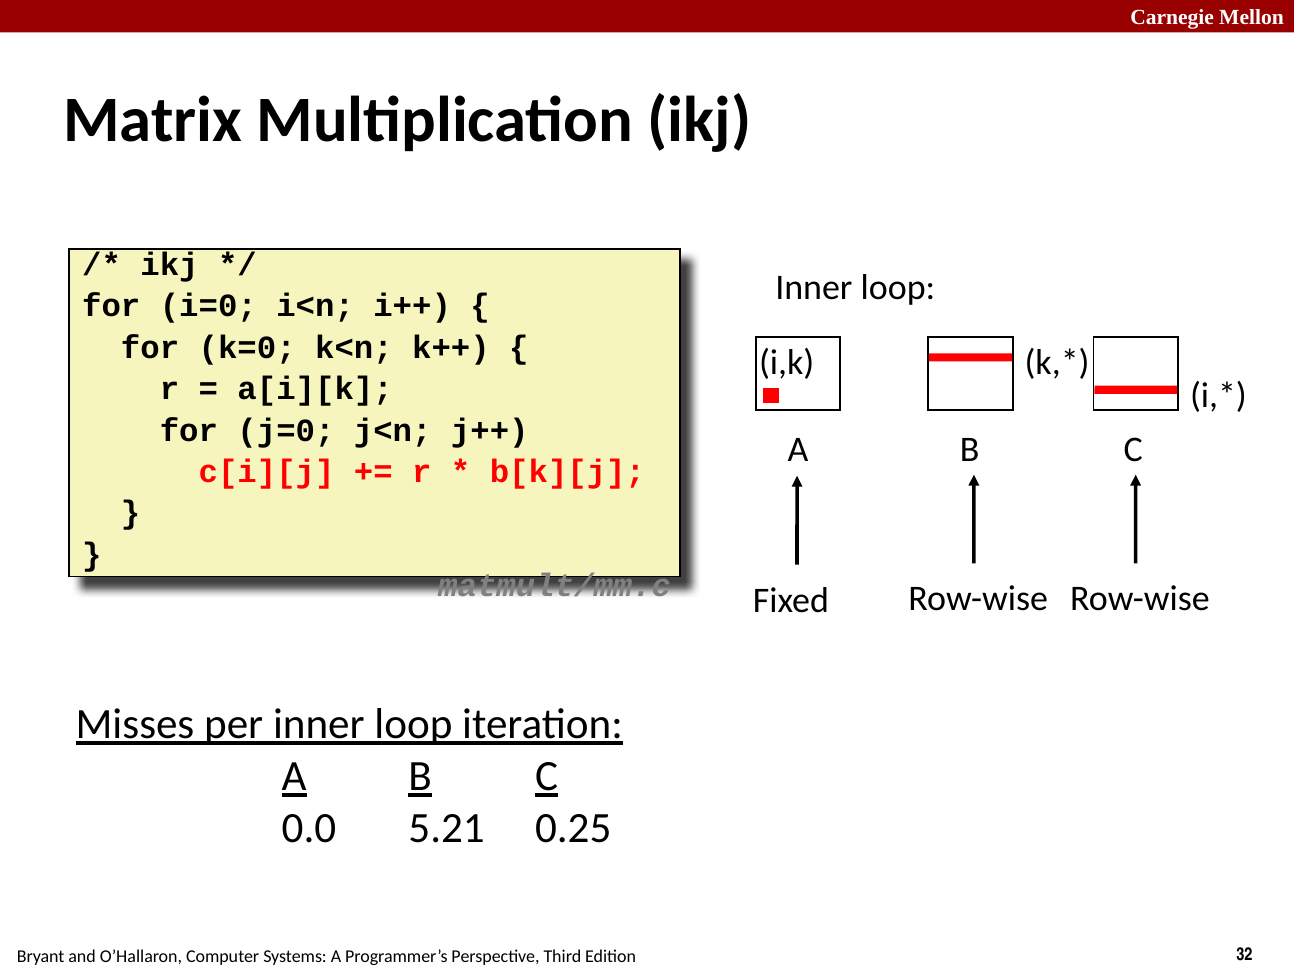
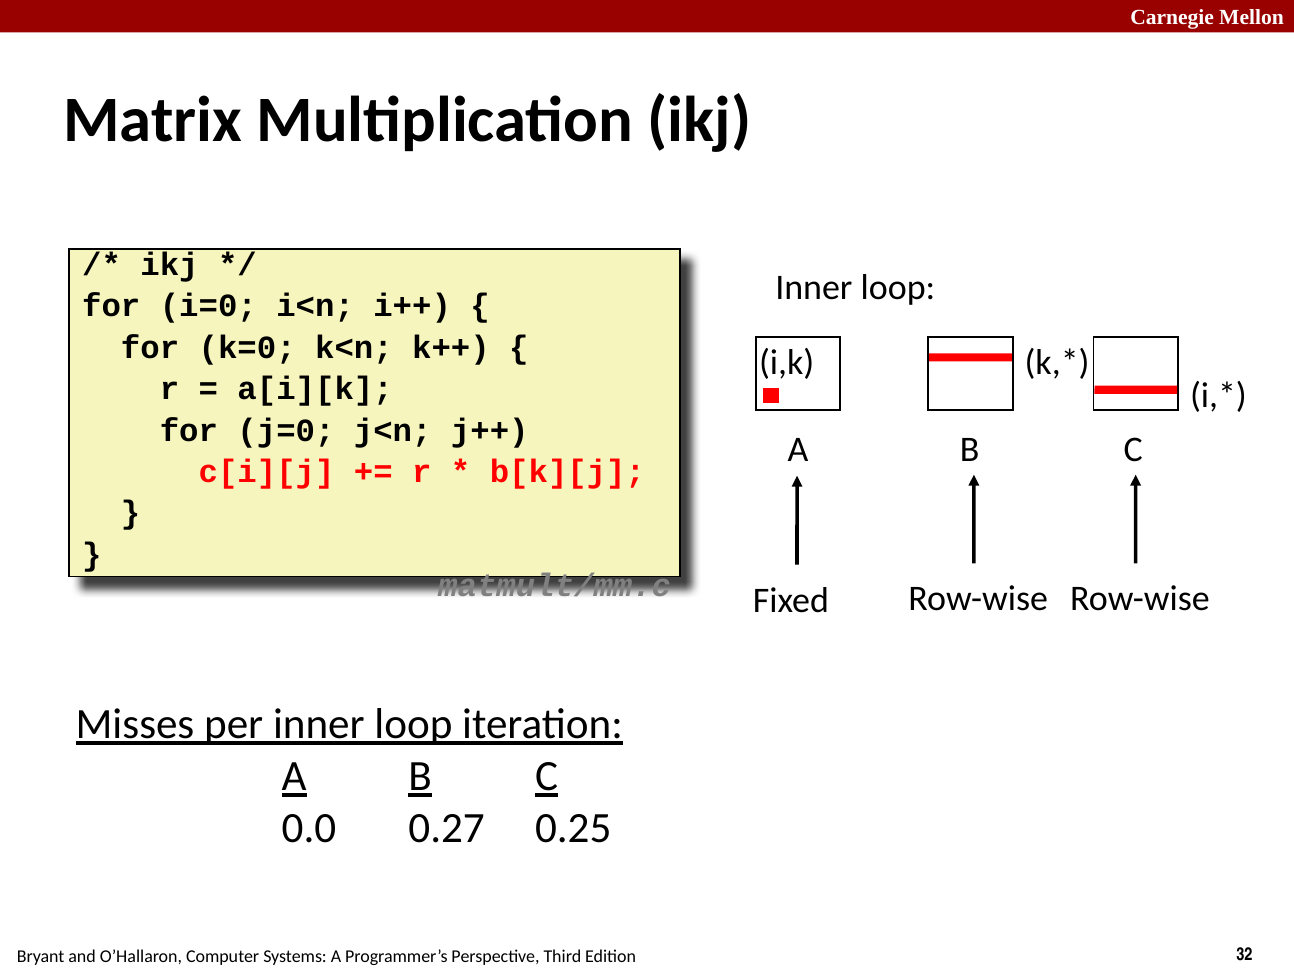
5.21: 5.21 -> 0.27 (447, 828)
